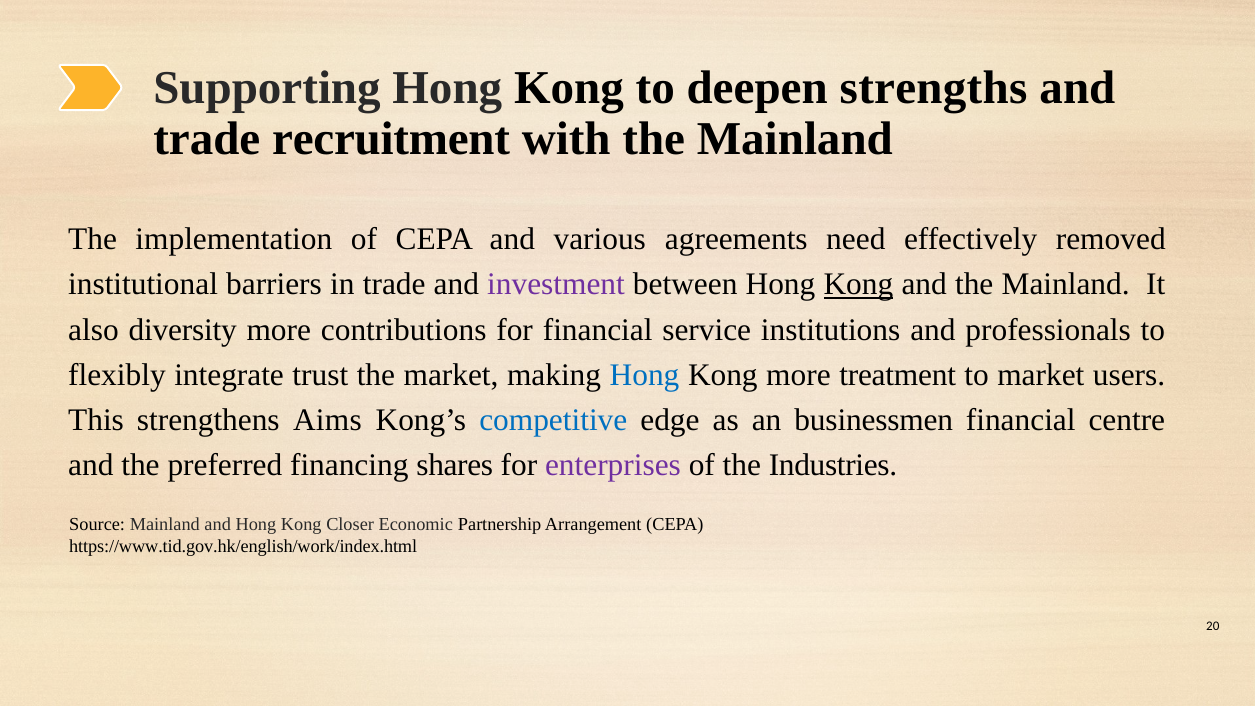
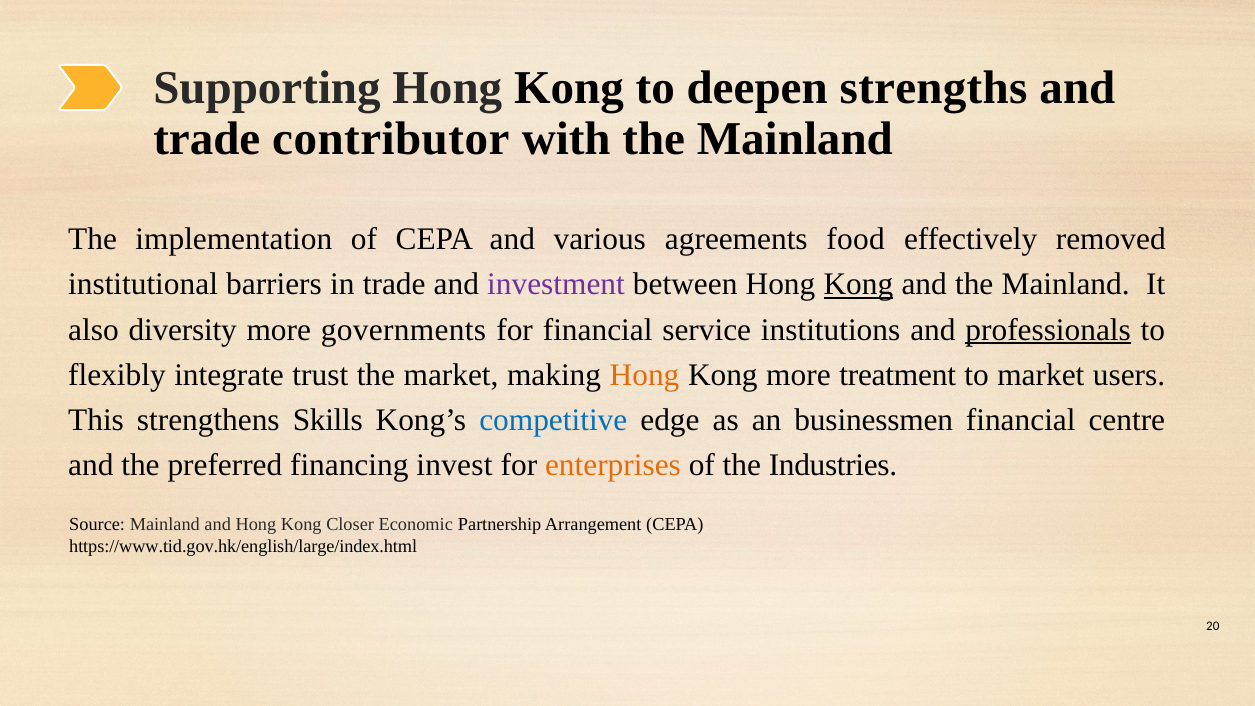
recruitment: recruitment -> contributor (391, 139)
need: need -> food (856, 239)
contributions: contributions -> governments (404, 330)
professionals underline: none -> present (1048, 330)
Hong colour: blue -> orange (645, 375)
Aims: Aims -> Skills (328, 420)
shares: shares -> invest (454, 465)
enterprises colour: purple -> orange (613, 465)
https://www.tid.gov.hk/english/work/index.html: https://www.tid.gov.hk/english/work/index.html -> https://www.tid.gov.hk/english/large/index.html (243, 547)
